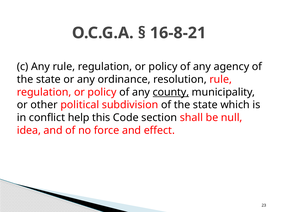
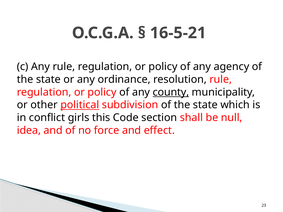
16-8-21: 16-8-21 -> 16-5-21 (178, 33)
political underline: none -> present (80, 105)
help: help -> girls (79, 118)
